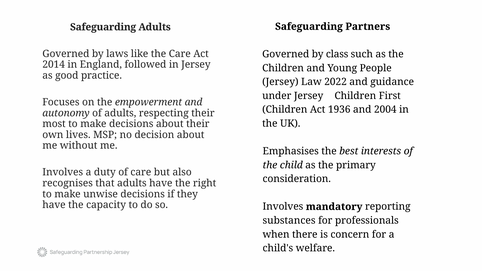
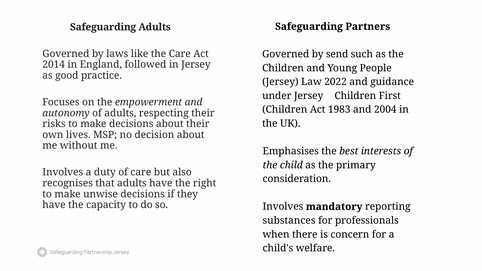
class: class -> send (337, 54)
1936: 1936 -> 1983 (339, 110)
most: most -> risks (54, 124)
